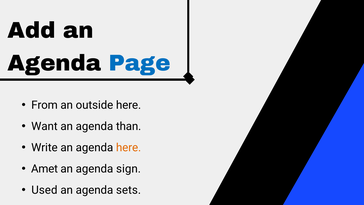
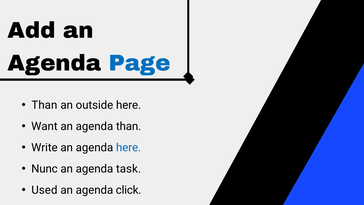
From: From -> Than (44, 105)
here colour: orange -> blue (129, 148)
Amet: Amet -> Nunc (44, 169)
sign: sign -> task (128, 169)
sets: sets -> click (129, 190)
